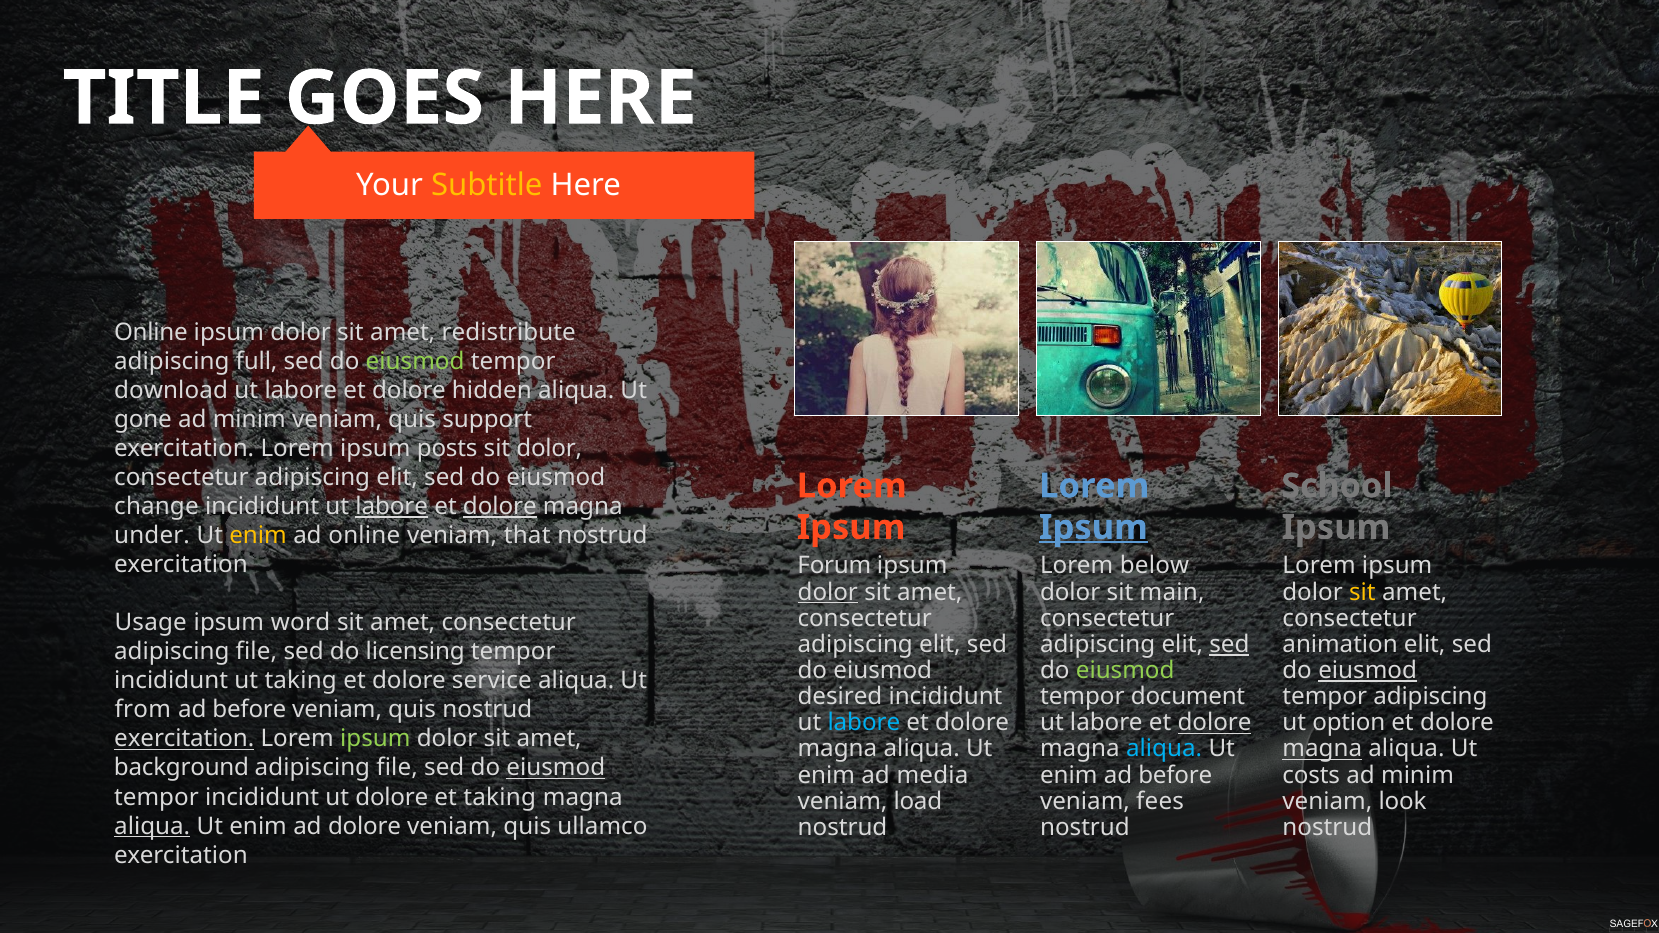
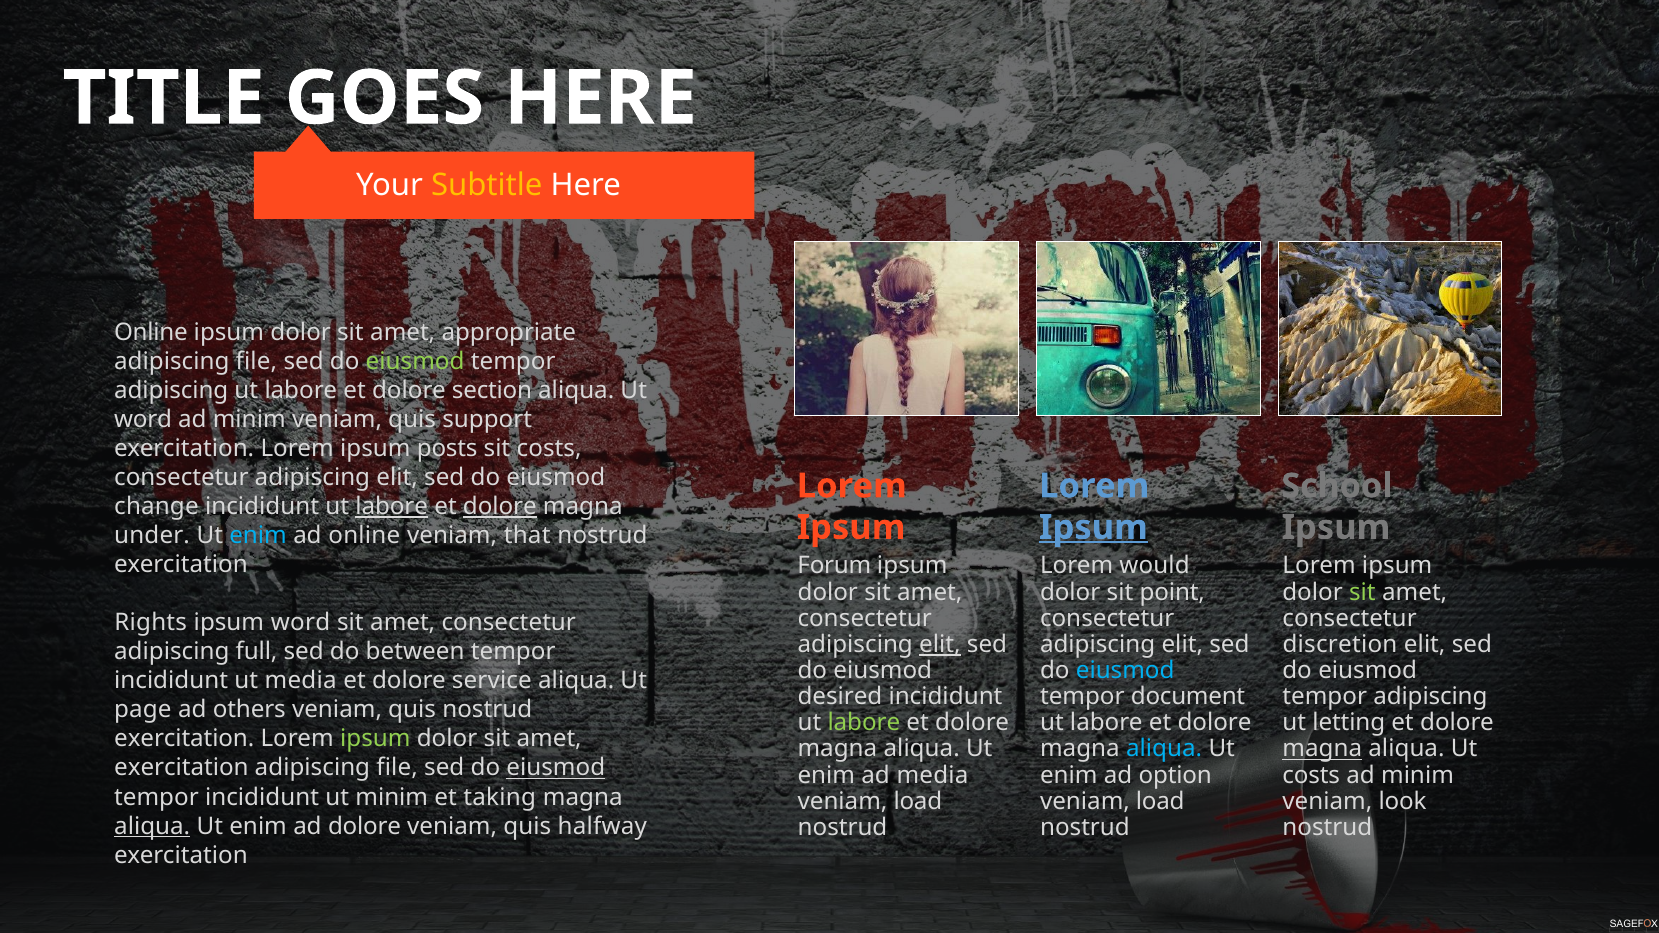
redistribute: redistribute -> appropriate (509, 332)
full: full -> file (256, 361)
download: download -> adipiscing (171, 391)
hidden: hidden -> section (492, 391)
gone: gone -> word (143, 420)
sit dolor: dolor -> costs (549, 449)
enim colour: yellow -> light blue (258, 536)
below: below -> would (1155, 566)
dolor underline: present -> none (828, 592)
main: main -> point (1172, 592)
sit colour: yellow -> light green (1362, 592)
Usage: Usage -> Rights (151, 623)
elit underline: none -> present (940, 645)
sed underline: present -> none (1229, 645)
animation: animation -> discretion (1340, 645)
file: file -> full (257, 652)
licensing: licensing -> between (415, 652)
eiusmod colour: light green -> light blue (1125, 671)
eiusmod underline: present -> none (1368, 671)
ut taking: taking -> media (301, 681)
from: from -> page (143, 710)
before: before -> others (249, 710)
labore colour: light blue -> light green (864, 723)
dolore underline: present -> none (1215, 723)
option: option -> letting (1349, 723)
exercitation underline: present -> none (184, 739)
background: background -> exercitation (181, 768)
enim ad before: before -> option (1175, 775)
ut dolore: dolore -> minim (392, 797)
fees: fees -> load (1160, 801)
ullamco: ullamco -> halfway (602, 826)
